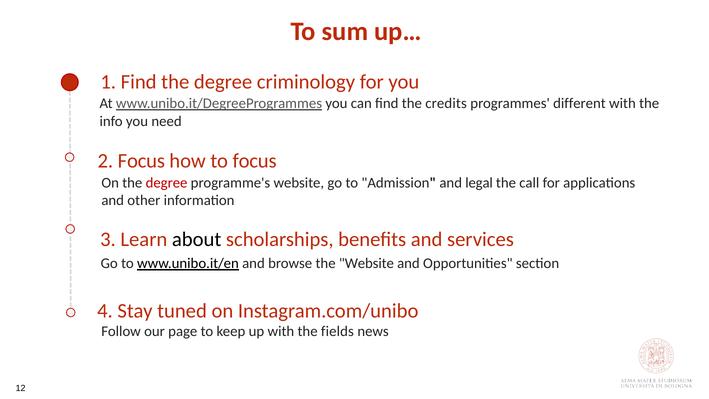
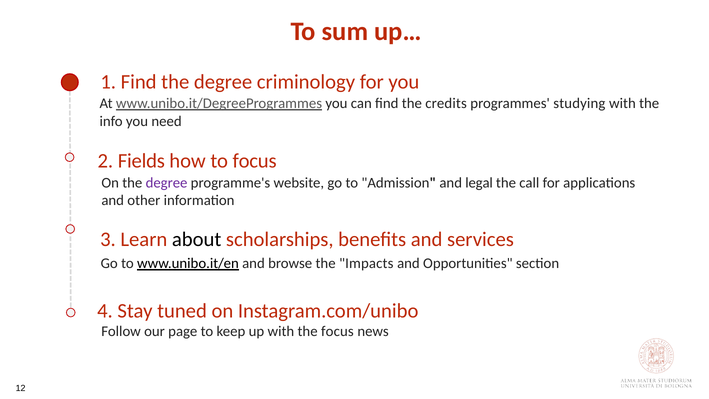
different: different -> studying (579, 103)
2 Focus: Focus -> Fields (141, 161)
degree colour: red -> purple (167, 183)
the Website: Website -> Impacts (366, 263)
the fields: fields -> focus (337, 331)
